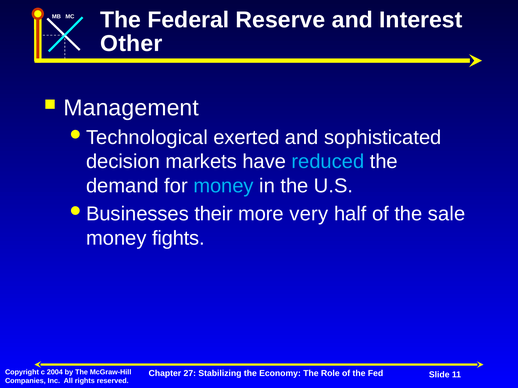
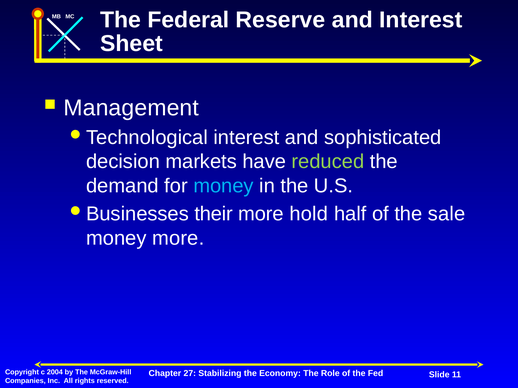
Other: Other -> Sheet (131, 44)
exerted: exerted -> interest (246, 138)
reduced colour: light blue -> light green (328, 162)
very: very -> hold (309, 214)
money fights: fights -> more (178, 238)
